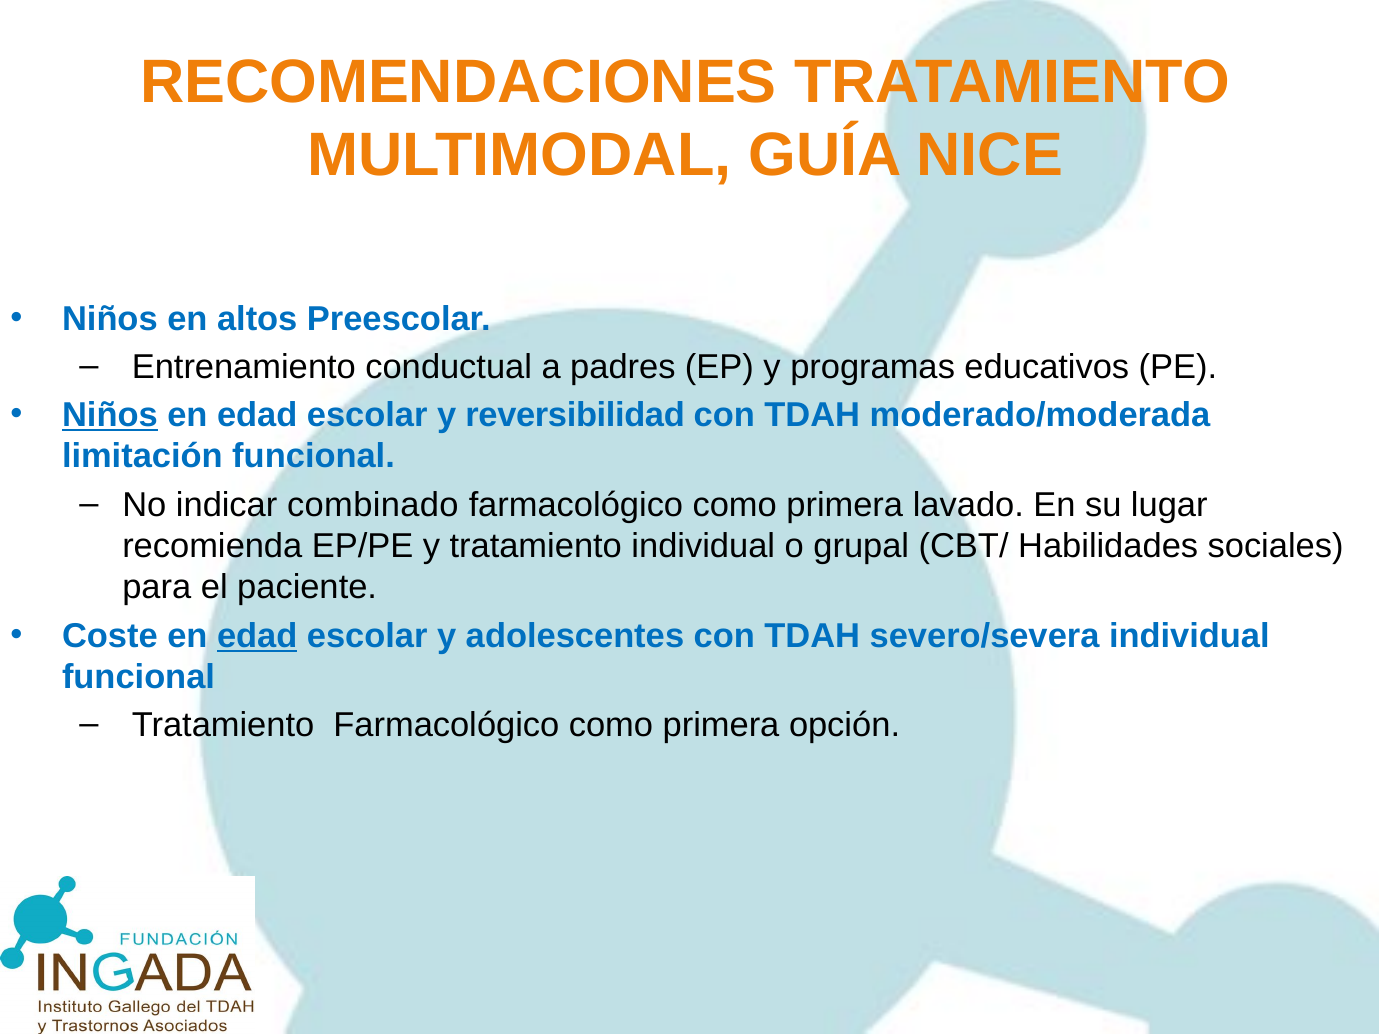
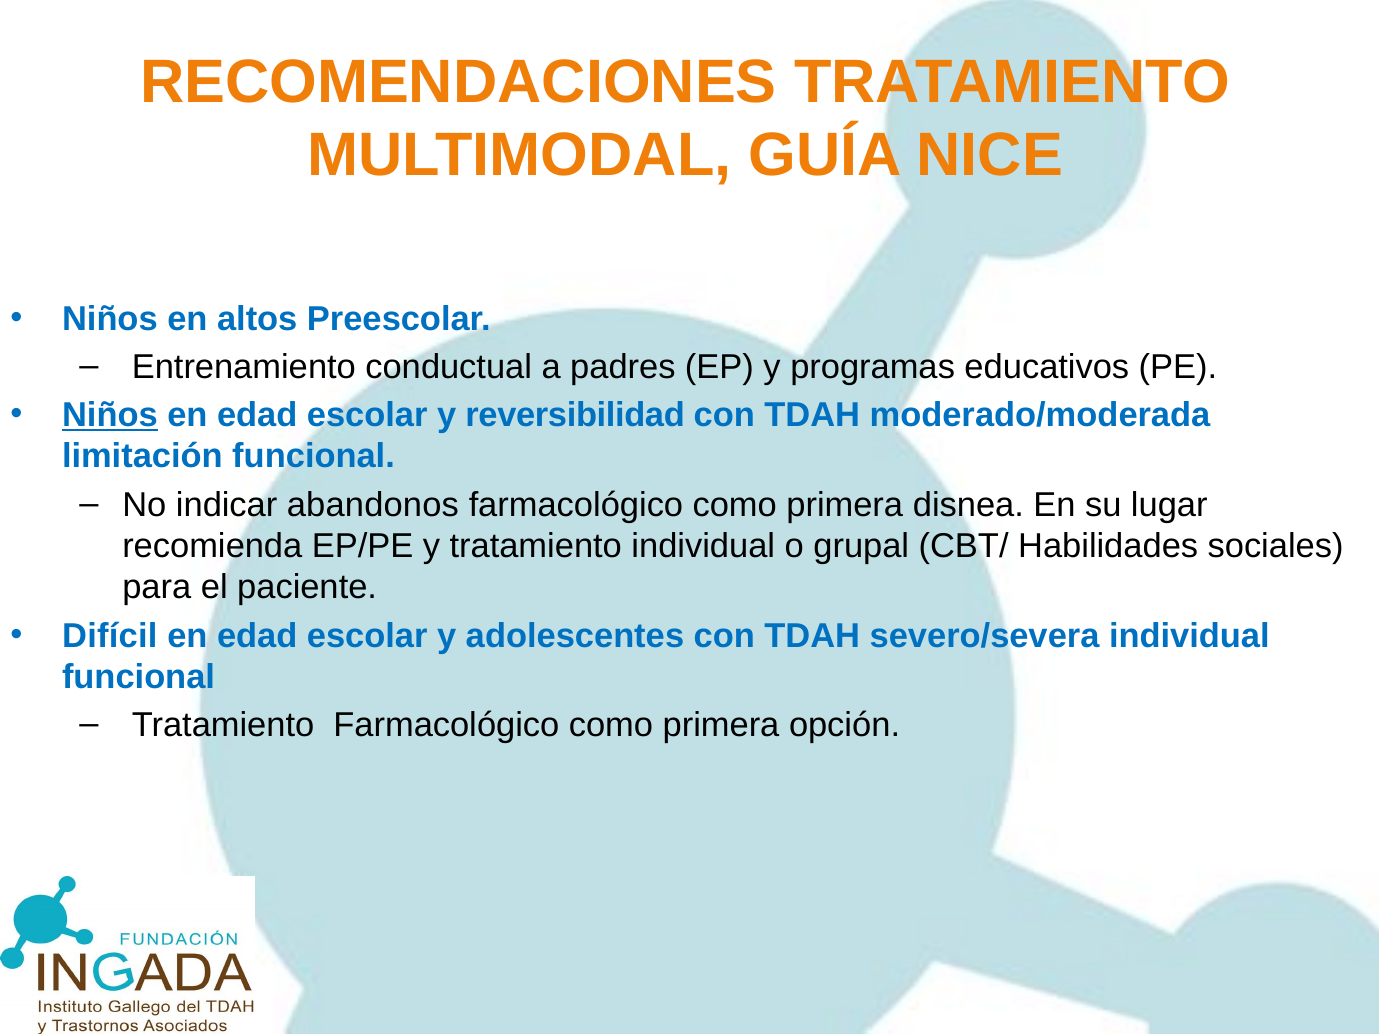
combinado: combinado -> abandonos (373, 505)
lavado: lavado -> disnea (968, 505)
Coste: Coste -> Difícil (110, 636)
edad underline: present -> none (257, 636)
